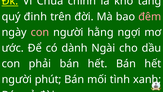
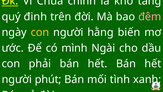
con colour: pink -> yellow (40, 32)
ngợi: ngợi -> biến (129, 32)
dành: dành -> mình (75, 48)
